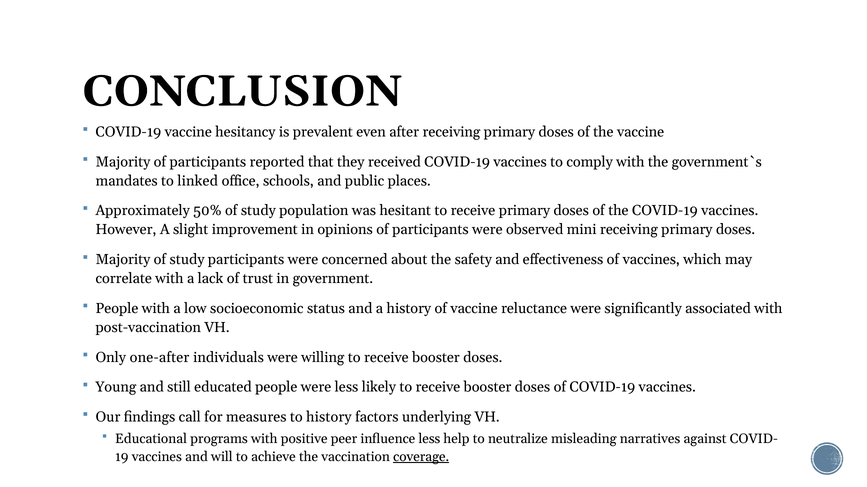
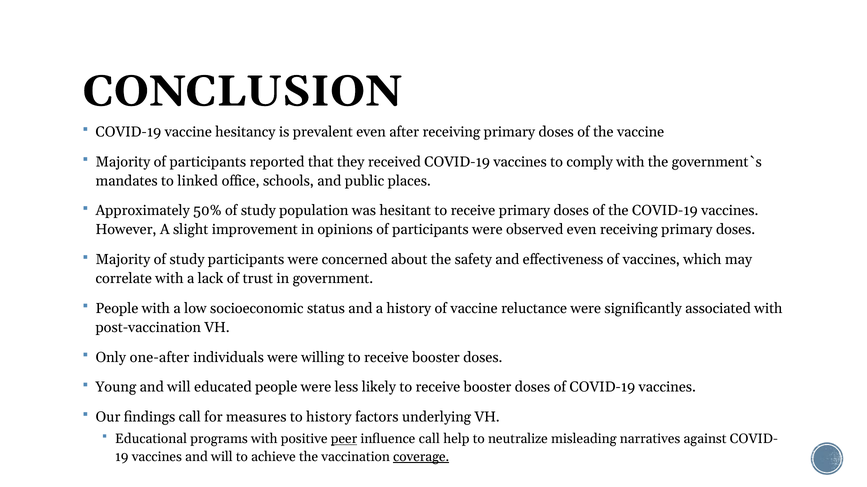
observed mini: mini -> even (582, 230)
Young and still: still -> will (179, 388)
peer underline: none -> present (344, 439)
influence less: less -> call (429, 439)
